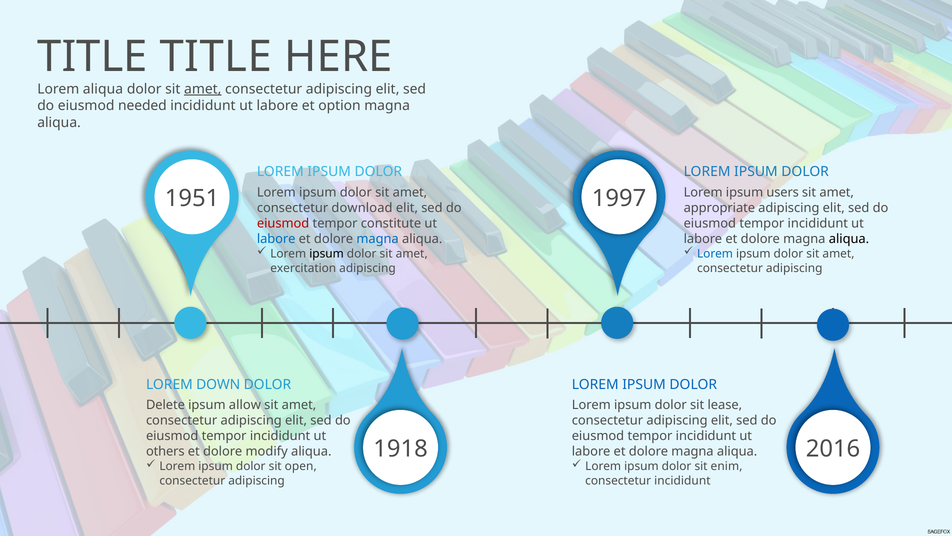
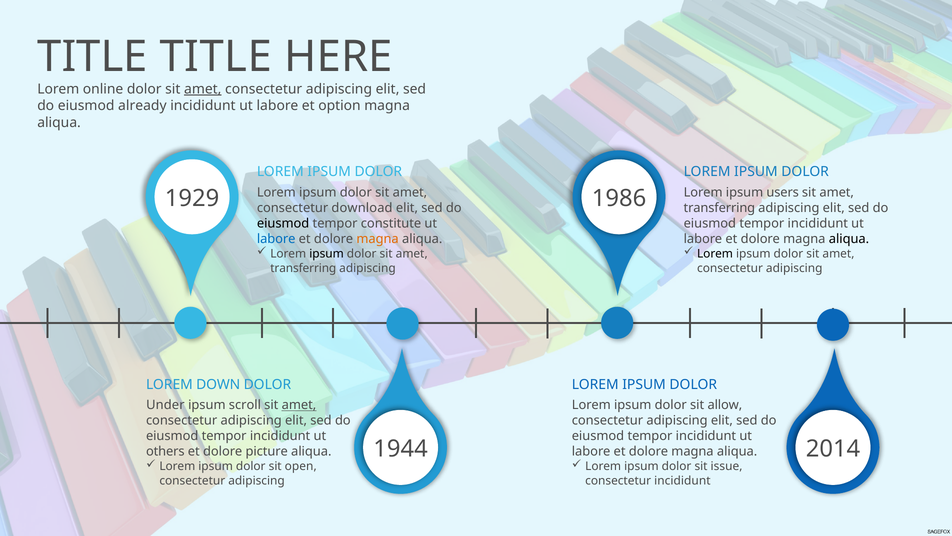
Lorem aliqua: aliqua -> online (103, 89)
needed: needed -> already (142, 106)
1951: 1951 -> 1929 (192, 198)
1997: 1997 -> 1986 (619, 198)
appropriate: appropriate -> transferring (719, 208)
eiusmod colour: red -> black (283, 223)
magna colour: blue -> orange (378, 239)
Lorem colour: blue -> black (715, 254)
exercitation: exercitation -> transferring (303, 268)
Delete: Delete -> Under (165, 405)
allow: allow -> scroll (245, 405)
amet underline: none -> present (299, 405)
lease: lease -> allow (725, 405)
1918: 1918 -> 1944 (401, 448)
2016: 2016 -> 2014 (833, 448)
modify: modify -> picture (267, 451)
enim: enim -> issue (727, 466)
